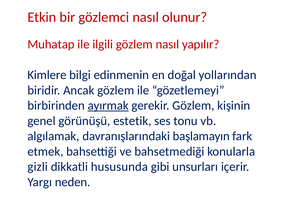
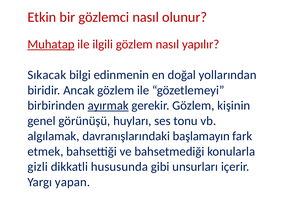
Muhatap underline: none -> present (51, 44)
Kimlere: Kimlere -> Sıkacak (47, 75)
estetik: estetik -> huyları (132, 121)
neden: neden -> yapan (73, 182)
